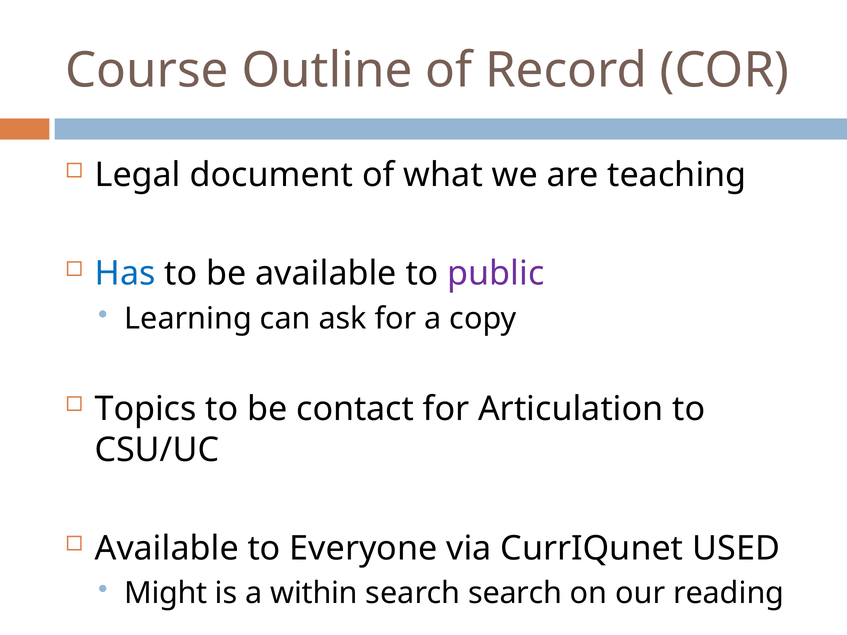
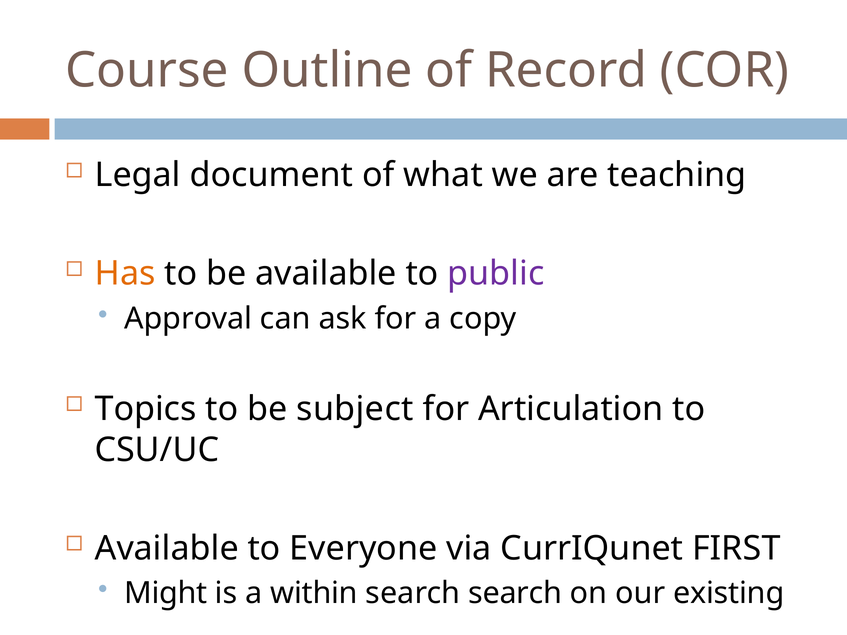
Has colour: blue -> orange (125, 274)
Learning: Learning -> Approval (188, 319)
contact: contact -> subject (355, 409)
USED: USED -> FIRST (736, 548)
reading: reading -> existing (729, 594)
